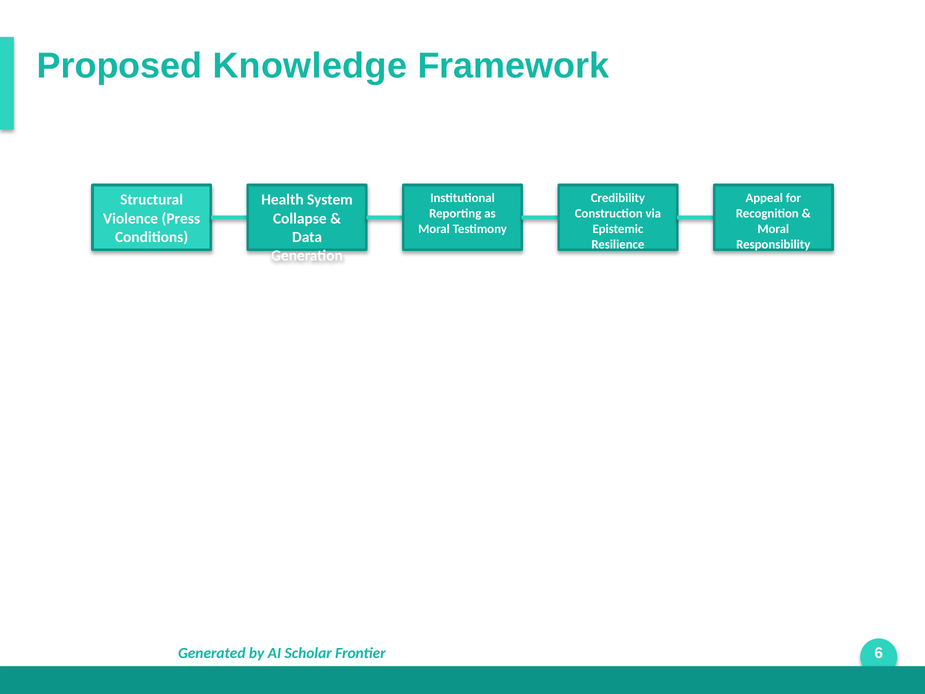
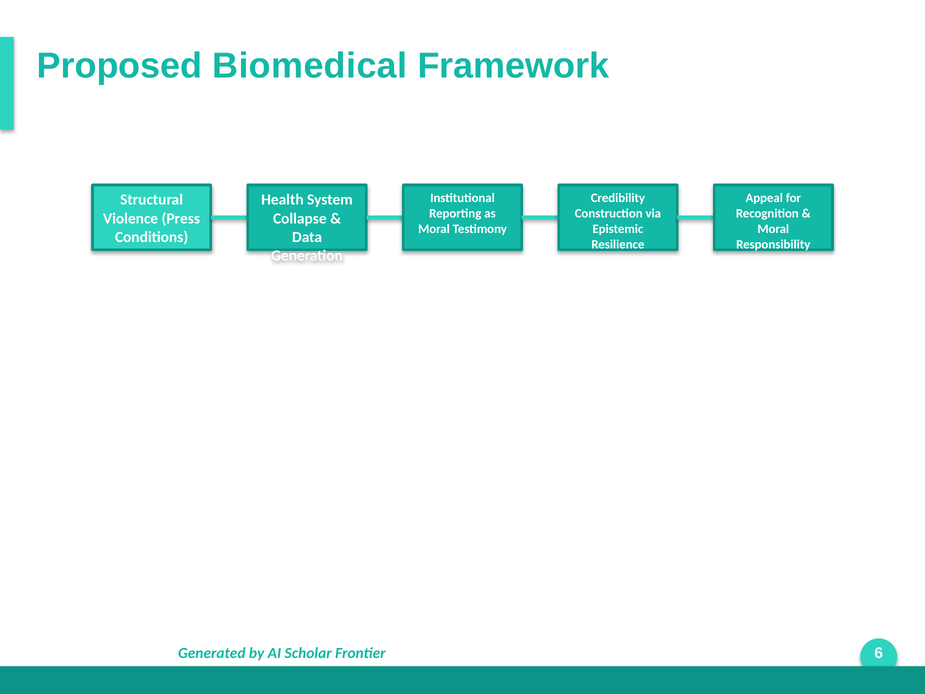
Knowledge: Knowledge -> Biomedical (310, 66)
